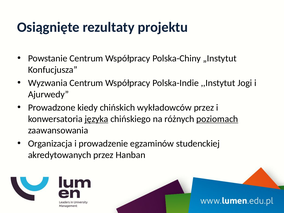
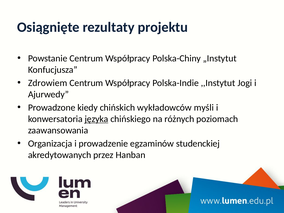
Wyzwania: Wyzwania -> Zdrowiem (48, 83)
wykładowców przez: przez -> myśli (204, 108)
poziomach underline: present -> none (217, 119)
